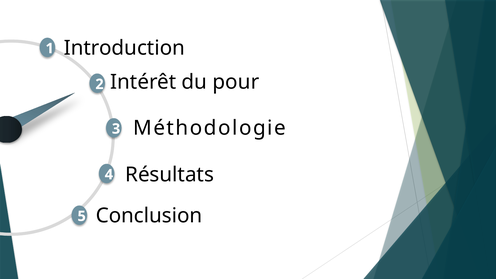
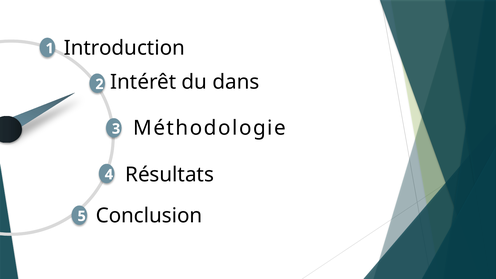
pour: pour -> dans (236, 82)
